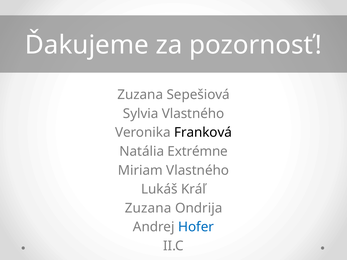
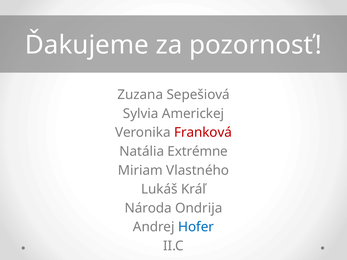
Sylvia Vlastného: Vlastného -> Americkej (193, 114)
Franková colour: black -> red (203, 133)
Zuzana: Zuzana -> Národa (148, 208)
